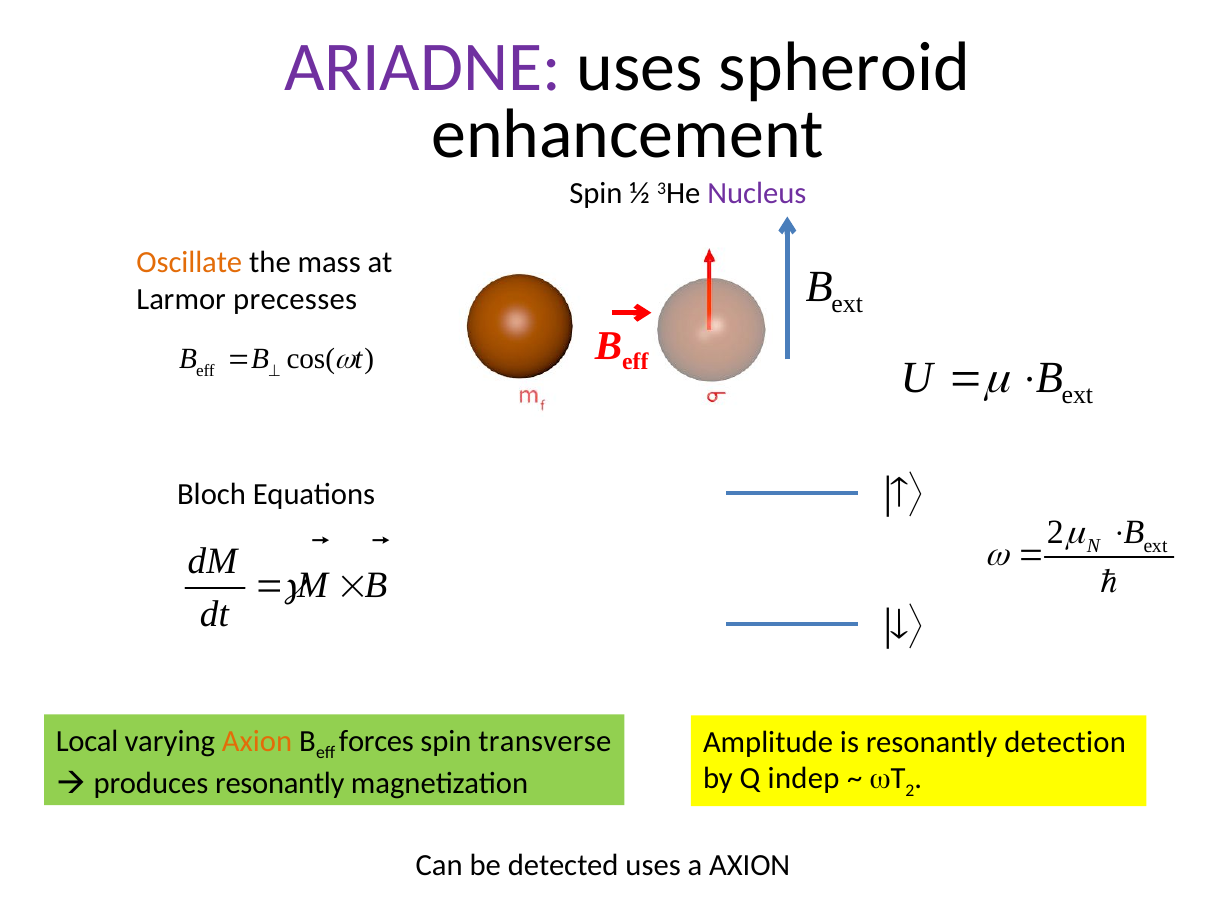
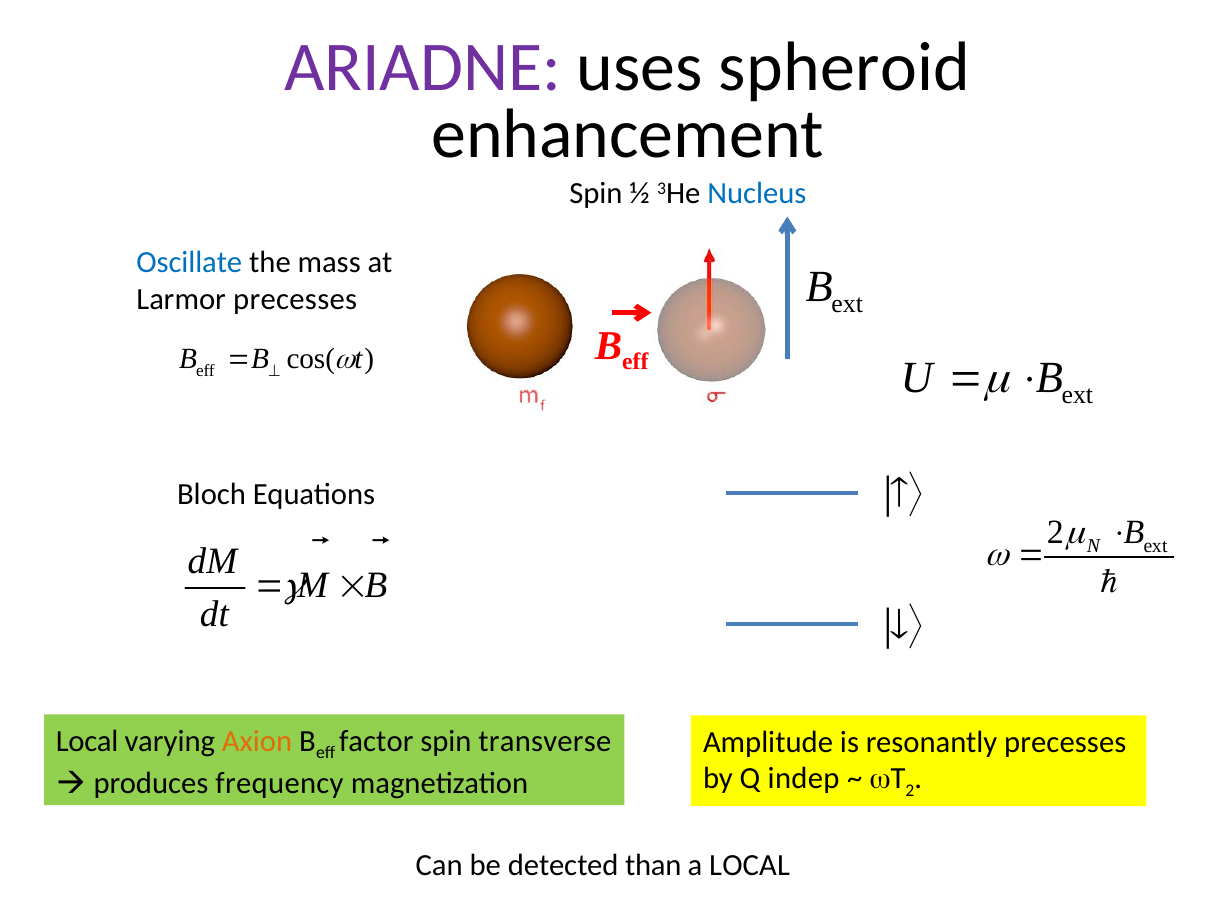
Nucleus colour: purple -> blue (757, 193)
Oscillate colour: orange -> blue (189, 262)
forces: forces -> factor (376, 740)
resonantly detection: detection -> precesses (1065, 741)
produces resonantly: resonantly -> frequency (280, 782)
detected uses: uses -> than (653, 865)
a AXION: AXION -> LOCAL (750, 865)
